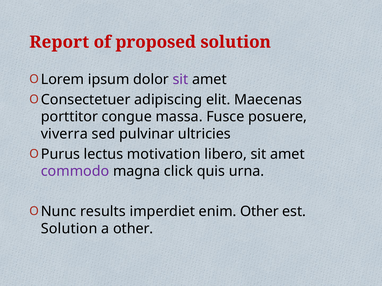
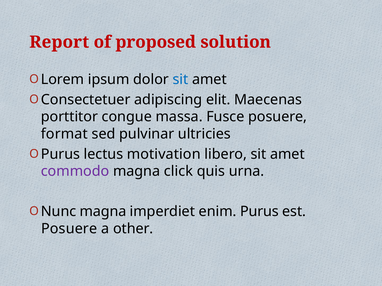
sit colour: purple -> blue (180, 80)
viverra: viverra -> format (64, 134)
results: results -> magna (103, 212)
enim Other: Other -> Purus (259, 212)
Solution: Solution -> Posuere (69, 229)
